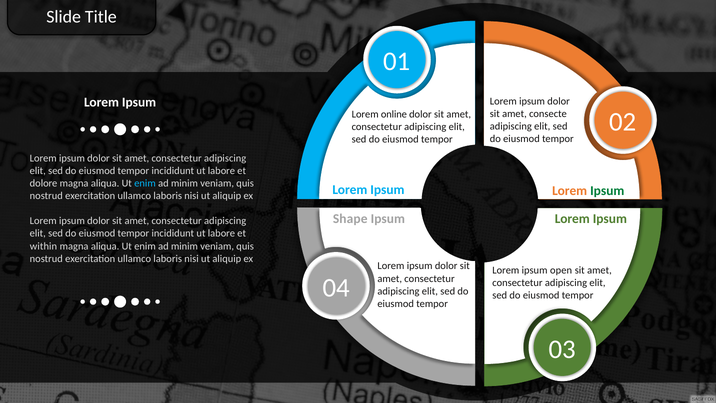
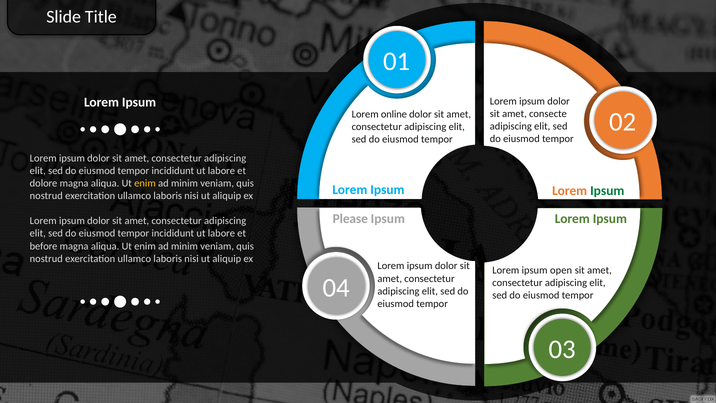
enim colour: light blue -> yellow (145, 183)
Shape: Shape -> Please (350, 219)
within: within -> before (44, 246)
